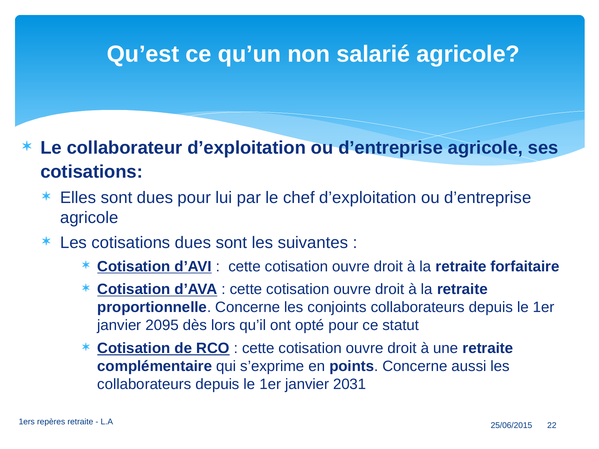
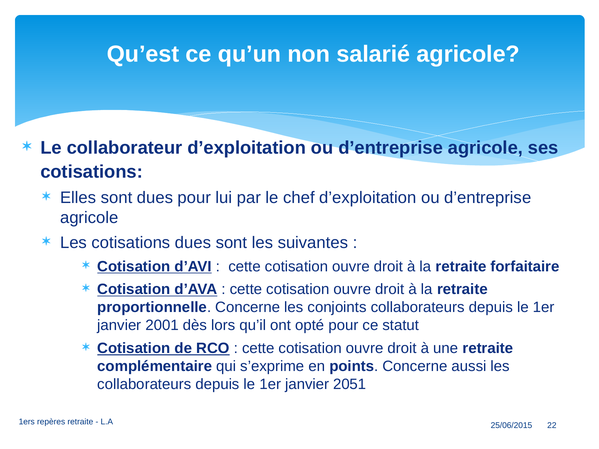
2095: 2095 -> 2001 (162, 325)
2031: 2031 -> 2051 (350, 384)
